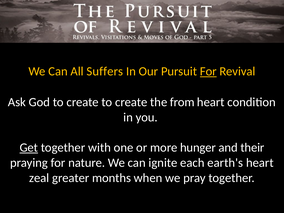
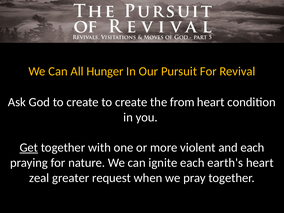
Suffers: Suffers -> Hunger (105, 71)
For underline: present -> none (208, 71)
hunger: hunger -> violent (198, 148)
and their: their -> each (252, 148)
months: months -> request (112, 178)
